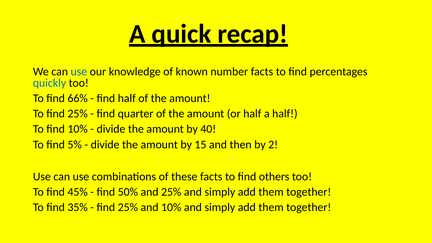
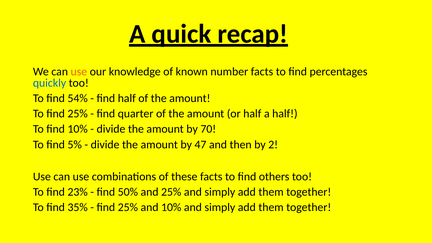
use colour: blue -> orange (79, 72)
66%: 66% -> 54% (78, 98)
40: 40 -> 70 (208, 129)
15: 15 -> 47 (200, 145)
45%: 45% -> 23% (78, 192)
